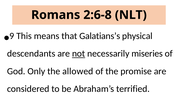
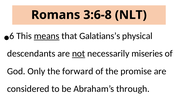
2:6-8: 2:6-8 -> 3:6-8 (98, 15)
9: 9 -> 6 (12, 36)
means underline: none -> present (47, 36)
allowed: allowed -> forward (78, 71)
terrified: terrified -> through (133, 89)
